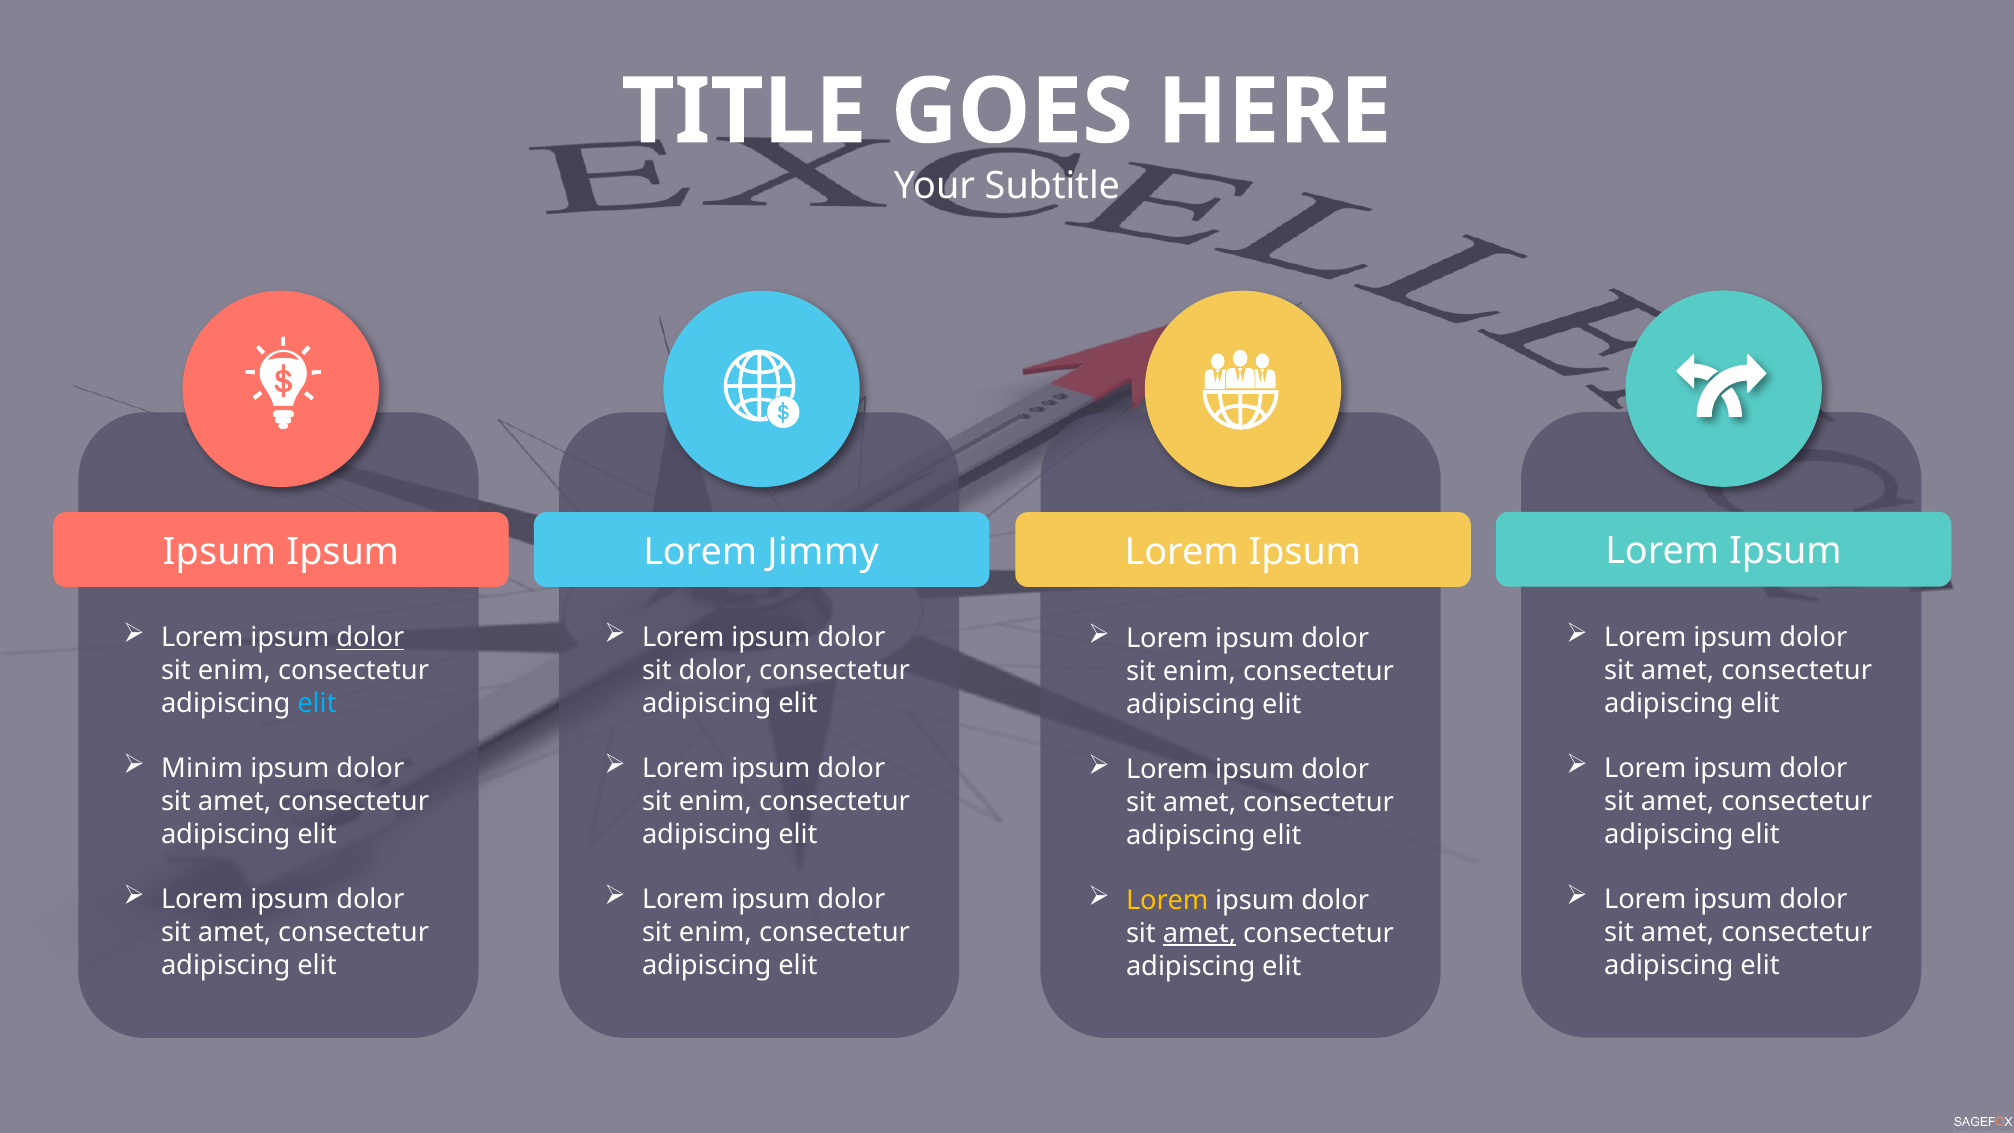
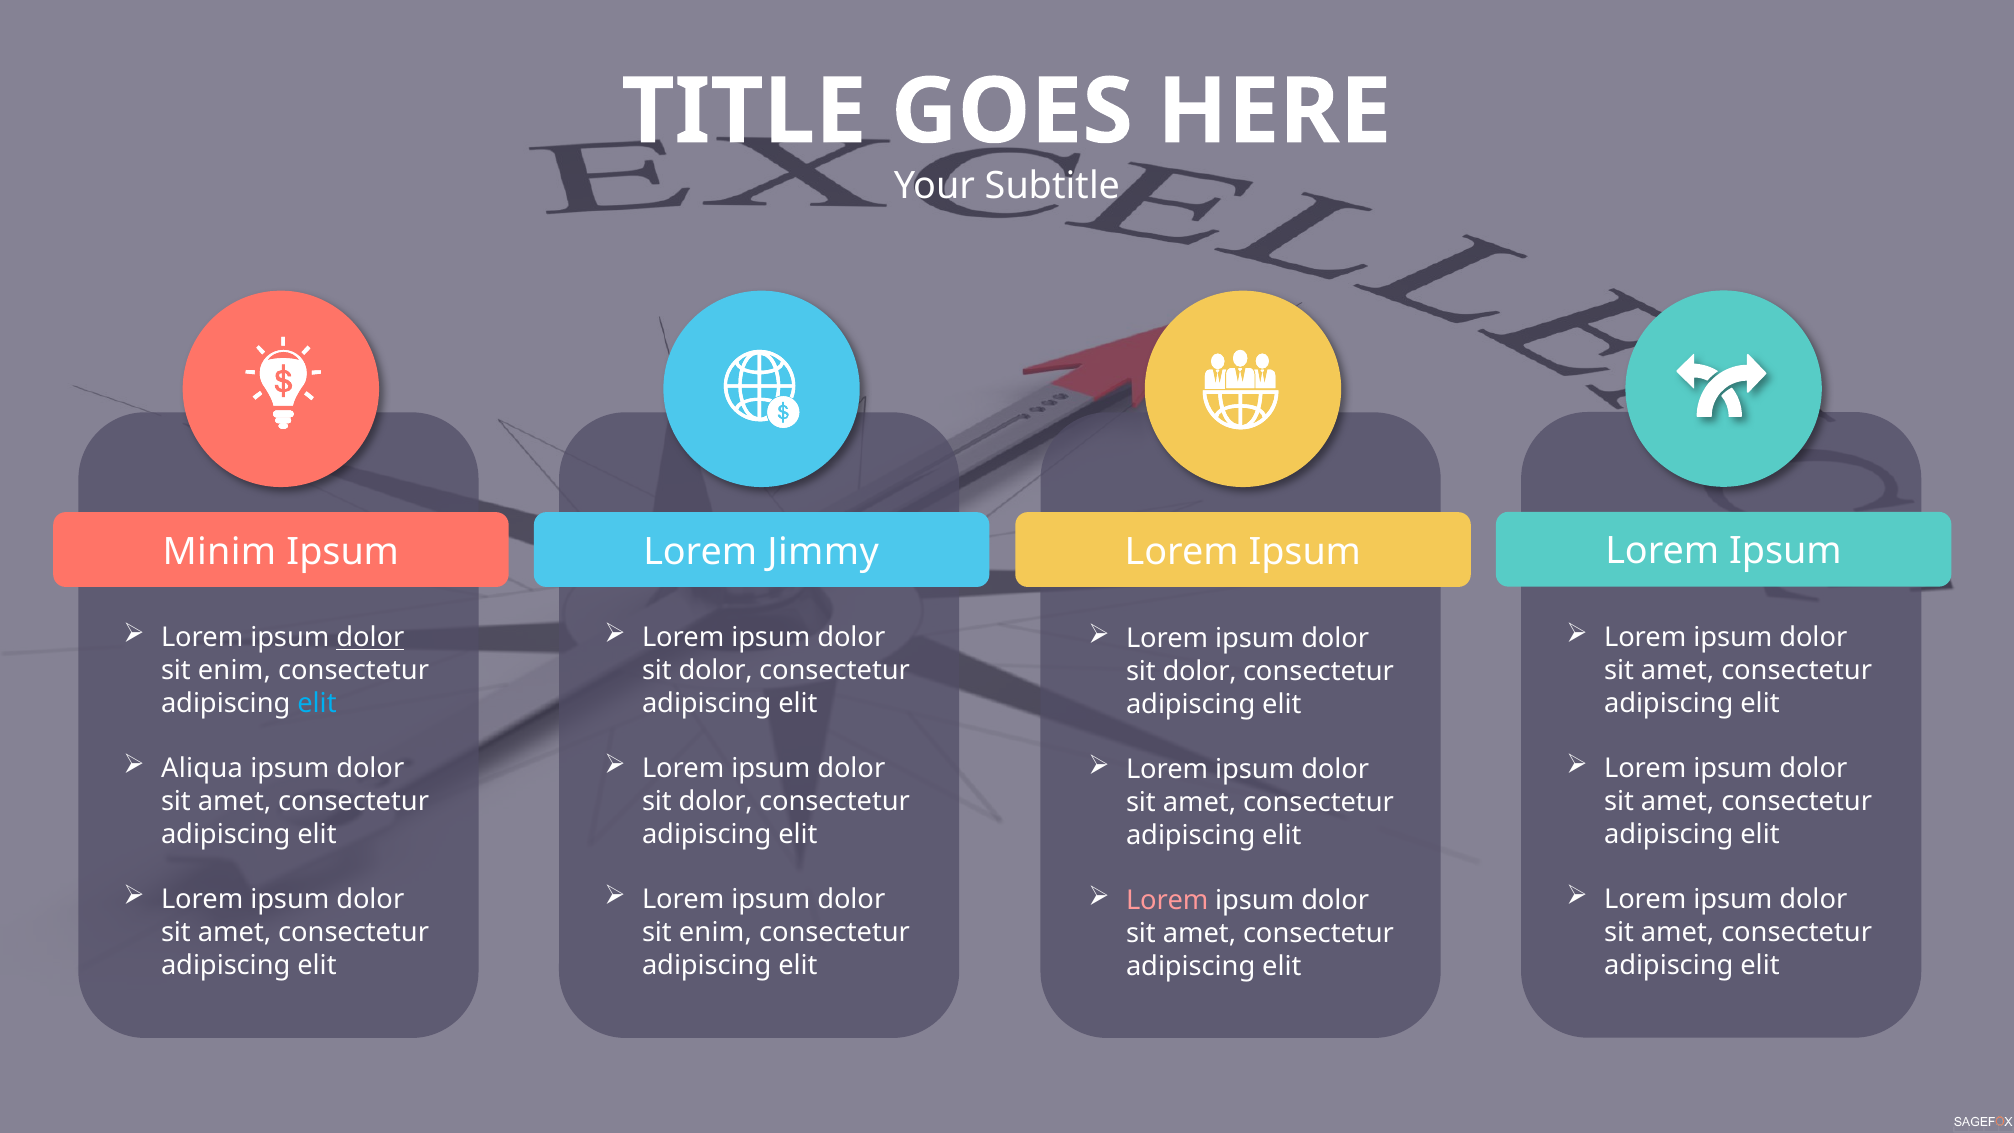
Ipsum: Ipsum -> Minim (219, 552)
enim: enim -> dolor (1200, 671)
Minim: Minim -> Aliqua (202, 769)
enim: enim -> dolor (716, 802)
Lorem colour: yellow -> pink (1167, 901)
amet underline: present -> none (1199, 933)
